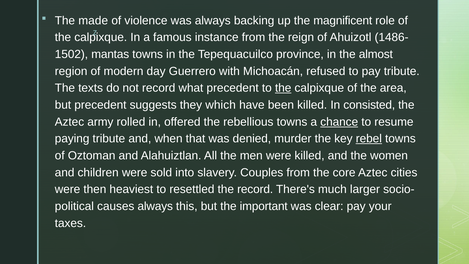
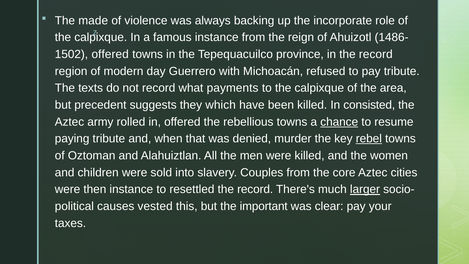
magnificent: magnificent -> incorporate (343, 20)
mantas: mantas -> offered (110, 54)
in the almost: almost -> record (376, 54)
what precedent: precedent -> payments (233, 88)
the underline: present -> none (283, 88)
then heaviest: heaviest -> instance (131, 189)
larger underline: none -> present (365, 189)
causes always: always -> vested (155, 206)
